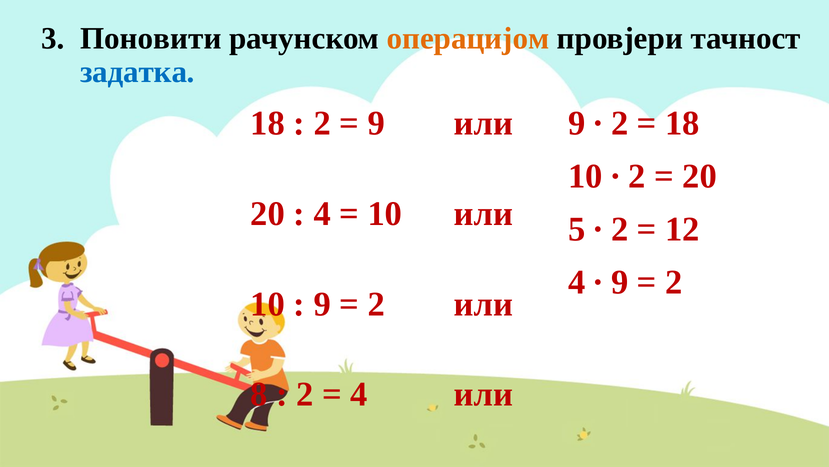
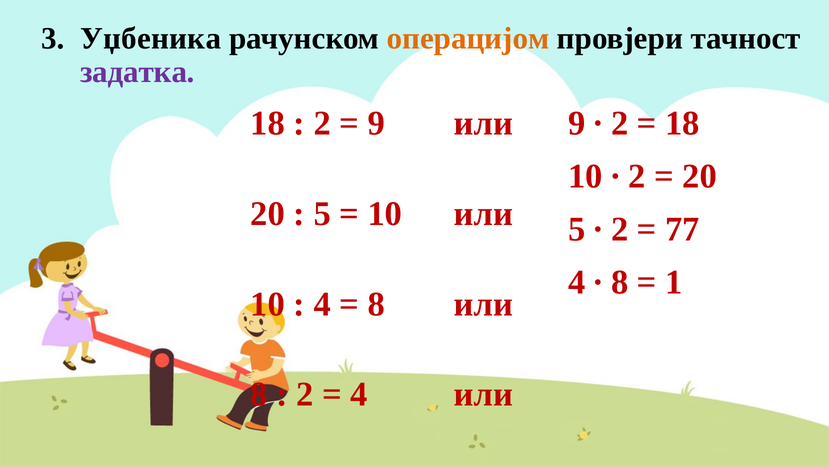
Поновити: Поновити -> Уџбеника (151, 38)
задатка colour: blue -> purple (137, 72)
4: 4 -> 5 (322, 214)
12: 12 -> 77 (682, 229)
9: 9 -> 8 (620, 282)
2: 2 -> 1 (674, 282)
9: 9 -> 4 (322, 304)
2: 2 -> 8 (376, 304)
